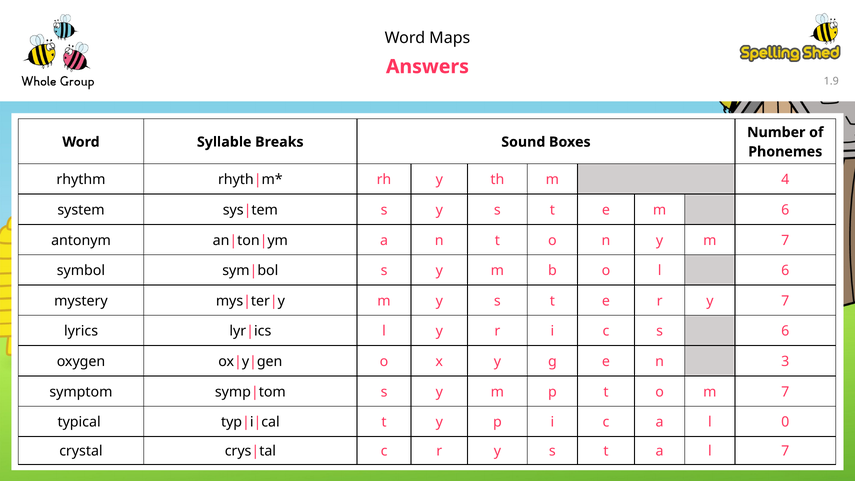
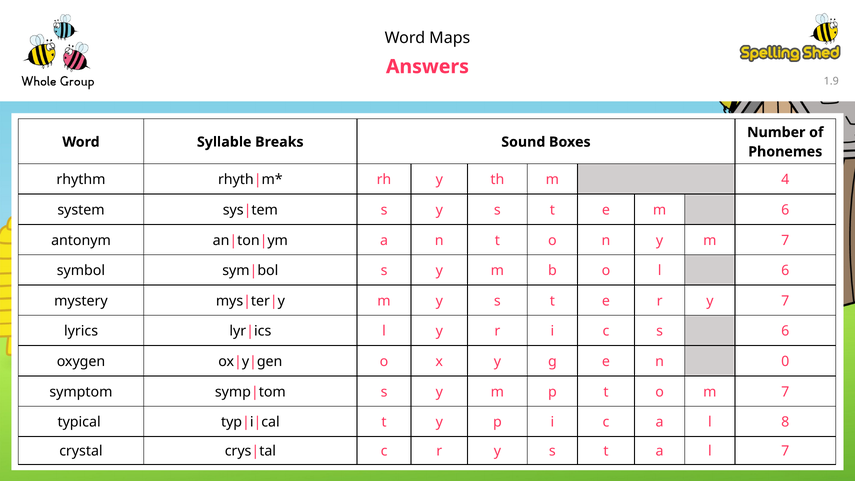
3: 3 -> 0 (785, 361)
0: 0 -> 8 (785, 422)
